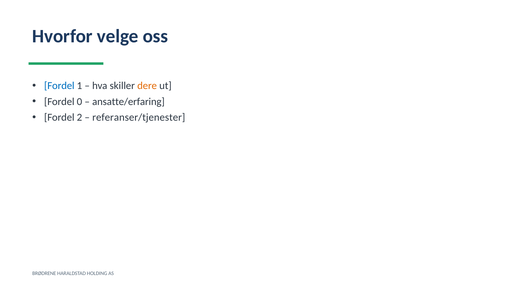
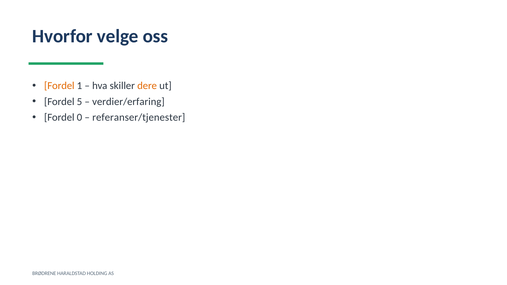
Fordel colour: blue -> orange (59, 86)
0: 0 -> 5 (80, 102)
ansatte/erfaring: ansatte/erfaring -> verdier/erfaring (128, 102)
2: 2 -> 0 (80, 118)
